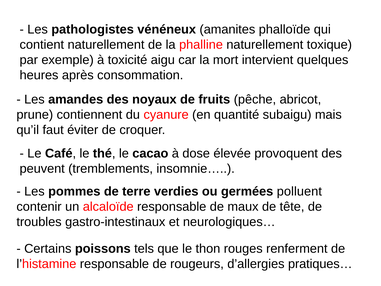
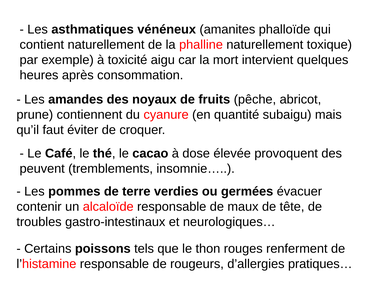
pathologistes: pathologistes -> asthmatiques (93, 29)
polluent: polluent -> évacuer (299, 191)
